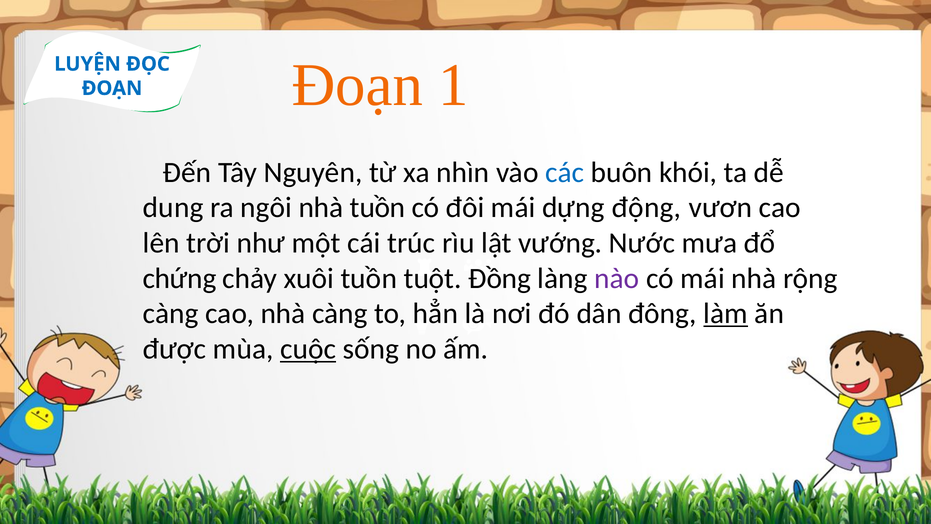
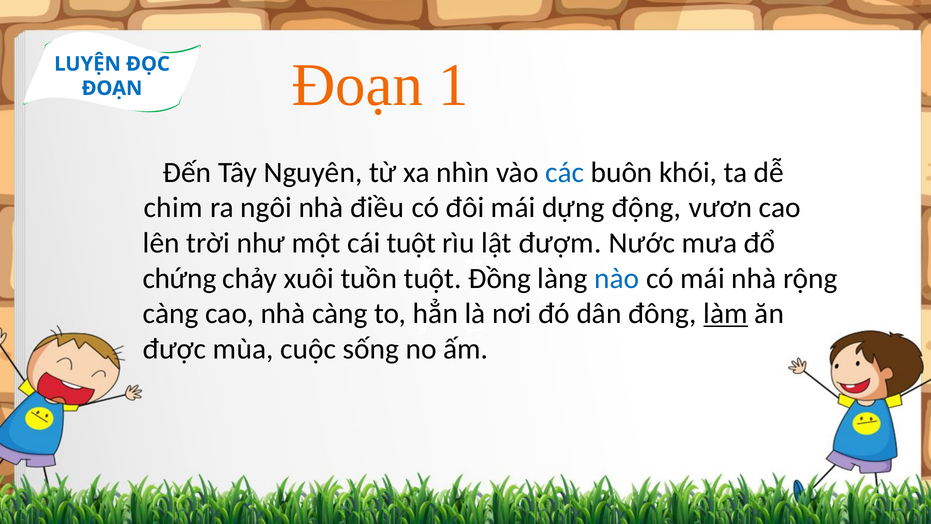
dung: dung -> chim (173, 208)
nhà tuồn: tuồn -> điều (377, 208)
cái trúc: trúc -> tuột (411, 243)
vướng: vướng -> đượm (560, 243)
nào colour: purple -> blue (617, 278)
cuộc underline: present -> none (308, 349)
